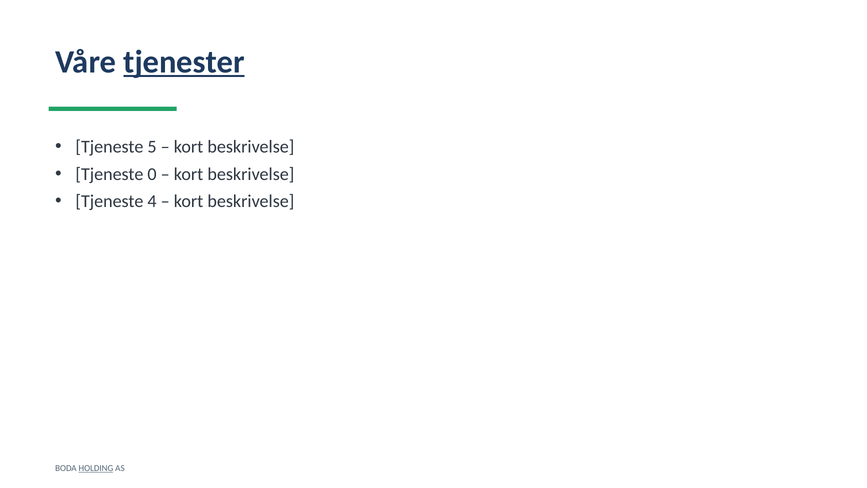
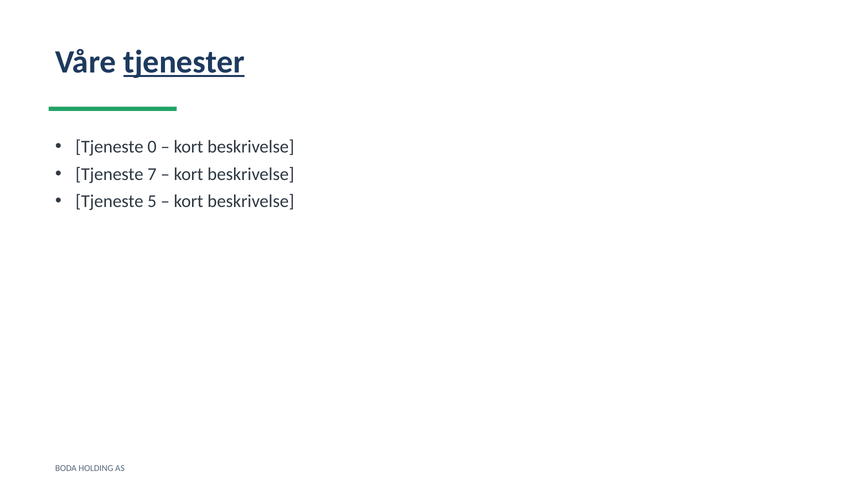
5: 5 -> 0 (152, 147)
0: 0 -> 7 (152, 174)
4: 4 -> 5 (152, 201)
HOLDING underline: present -> none (96, 468)
